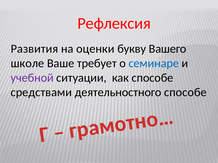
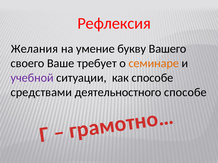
Развития: Развития -> Желания (34, 49)
оценки: оценки -> умение (95, 49)
школе: школе -> своего (28, 63)
семинаре colour: blue -> orange (154, 63)
